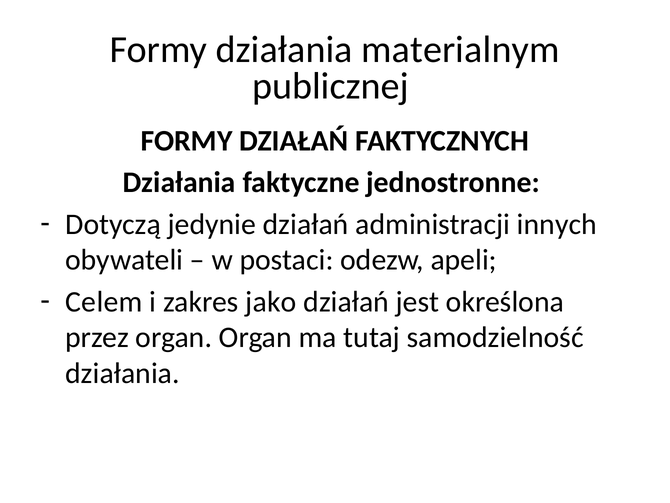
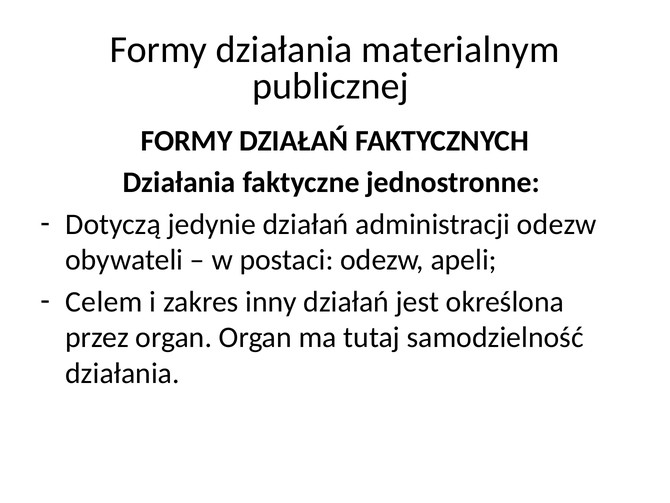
administracji innych: innych -> odezw (557, 224)
jako: jako -> inny (271, 301)
